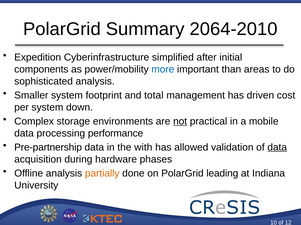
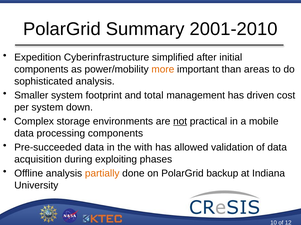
2064-2010: 2064-2010 -> 2001-2010 (234, 29)
more colour: blue -> orange (163, 69)
processing performance: performance -> components (115, 134)
Pre-partnership: Pre-partnership -> Pre-succeeded (48, 148)
data underline: present -> none (277, 148)
hardware: hardware -> exploiting (116, 160)
leading: leading -> backup (222, 174)
